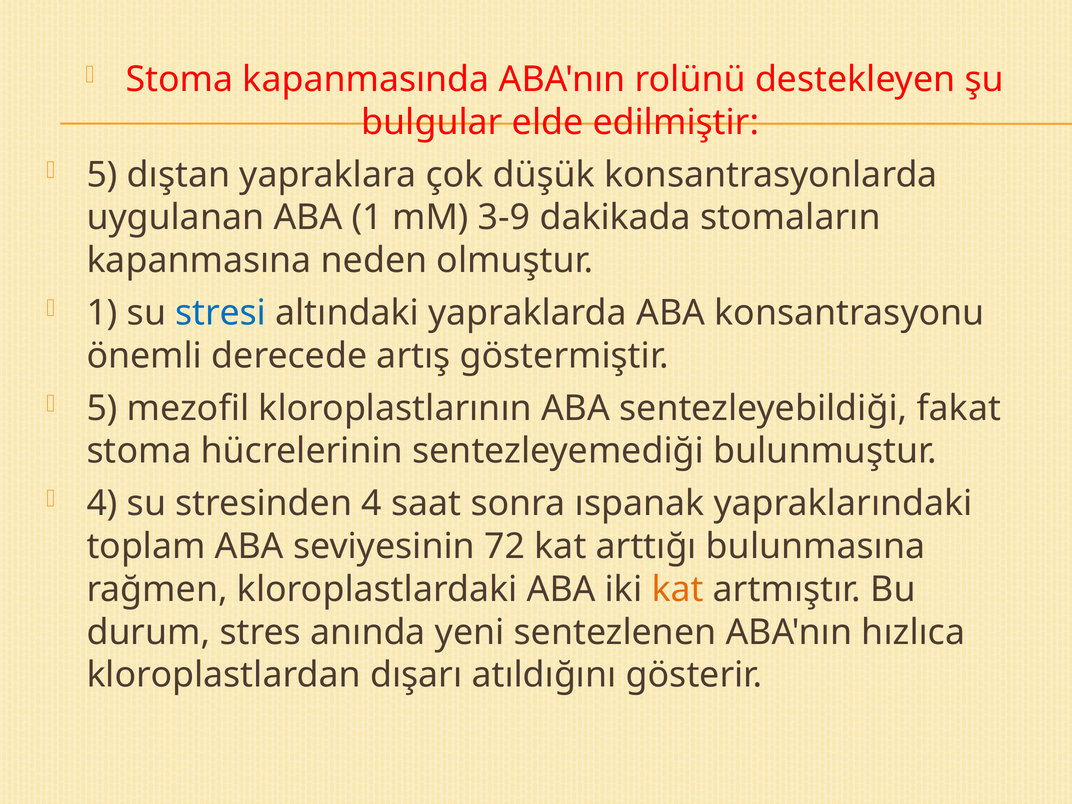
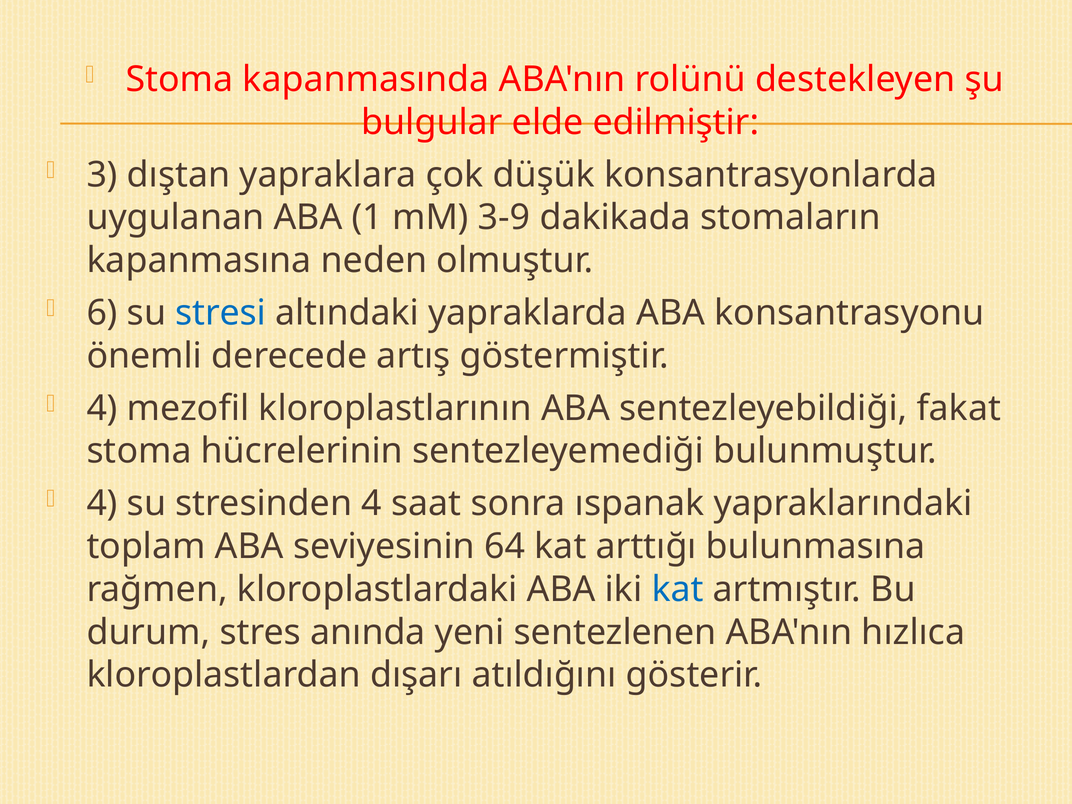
5: 5 -> 3 (102, 175)
1: 1 -> 6 (102, 313)
5: 5 -> 4 (102, 408)
72: 72 -> 64 (505, 546)
kat colour: orange -> blue (678, 589)
